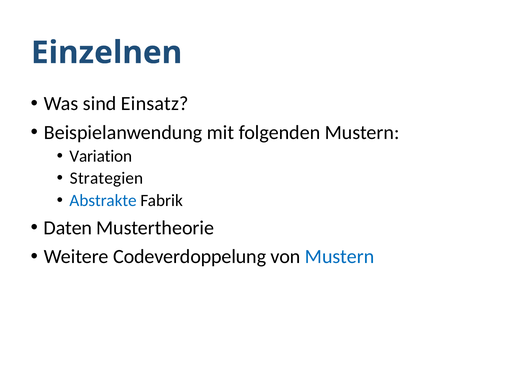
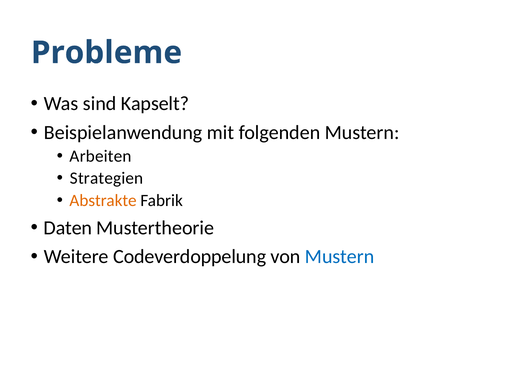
Einzelnen: Einzelnen -> Probleme (107, 53)
Einsatz: Einsatz -> Kapselt (155, 104)
Variation: Variation -> Arbeiten (101, 156)
Abstrakte colour: blue -> orange (103, 200)
